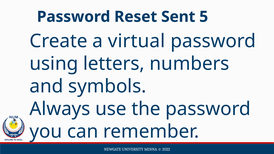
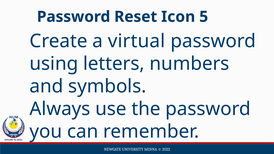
Sent: Sent -> Icon (178, 17)
